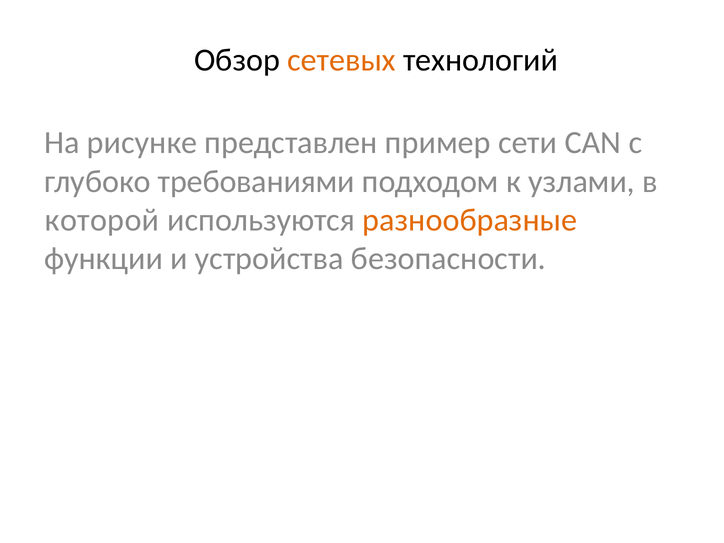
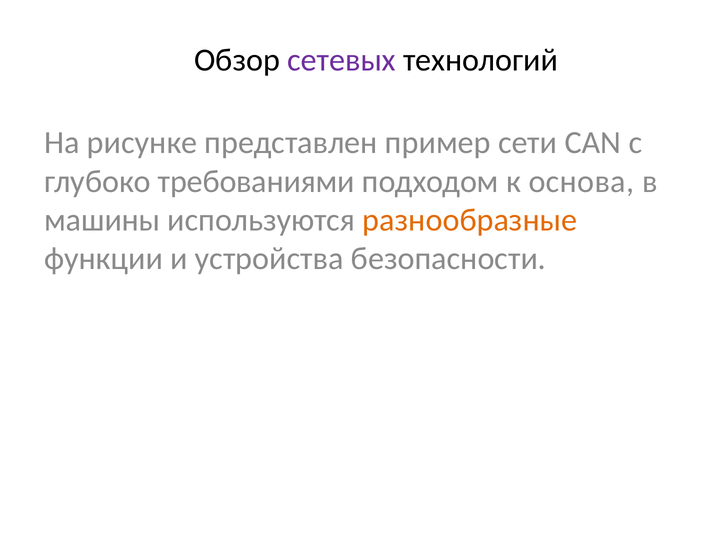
сетевых colour: orange -> purple (342, 60)
узлами: узлами -> основа (581, 181)
которой: которой -> машины (102, 220)
